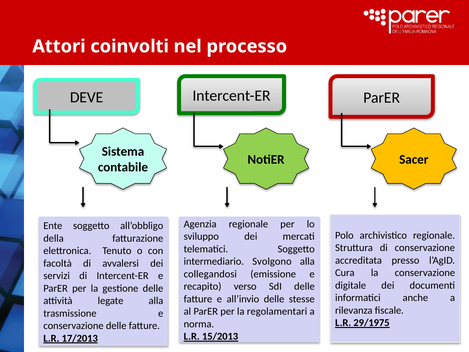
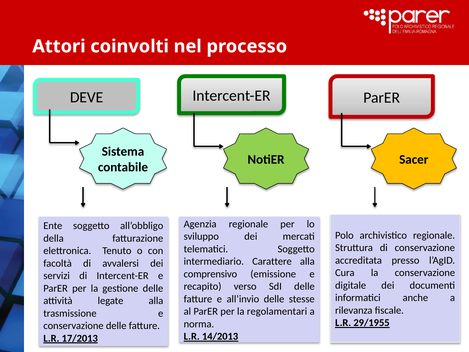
Svolgono: Svolgono -> Carattere (272, 261)
collegandosi: collegandosi -> comprensivo (210, 274)
29/1975: 29/1975 -> 29/1955 (372, 323)
15/2013: 15/2013 -> 14/2013 (220, 336)
